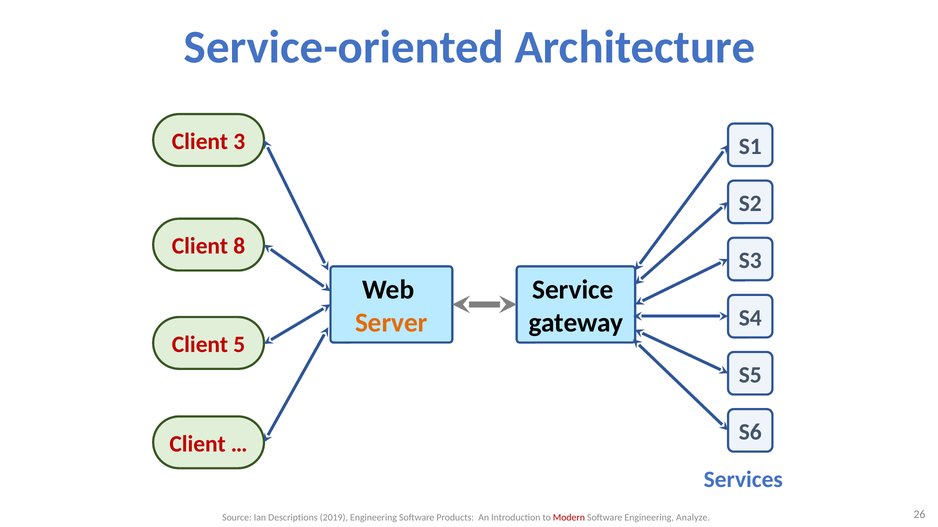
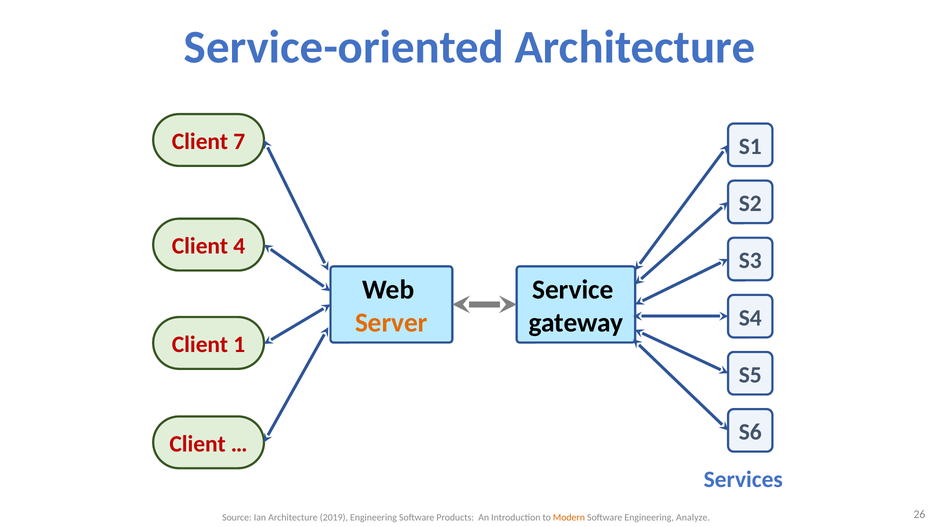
3: 3 -> 7 (239, 142)
8: 8 -> 4 (239, 247)
5: 5 -> 1 (239, 345)
Ian Descriptions: Descriptions -> Architecture (293, 518)
Modern colour: red -> orange (569, 518)
